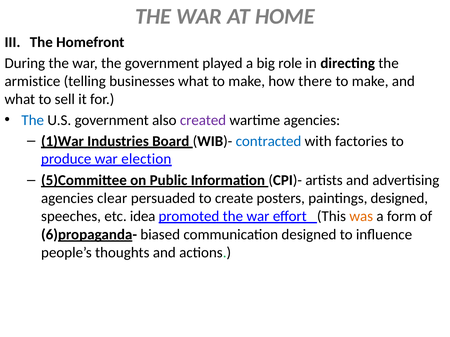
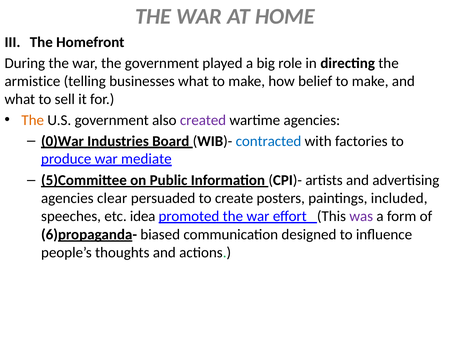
there: there -> belief (315, 81)
The colour: blue -> orange (33, 120)
1)War: 1)War -> 0)War (62, 141)
election: election -> mediate (146, 159)
paintings designed: designed -> included (399, 199)
was colour: orange -> purple (361, 217)
